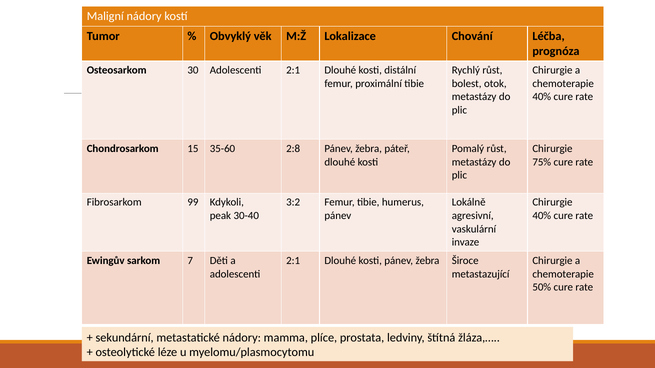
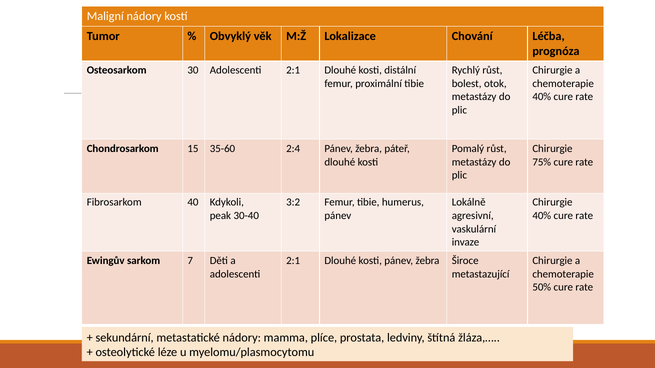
2:8: 2:8 -> 2:4 (293, 149)
99: 99 -> 40 (193, 203)
